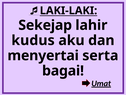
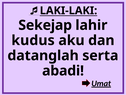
menyertai: menyertai -> datanglah (43, 55)
bagai: bagai -> abadi (63, 70)
